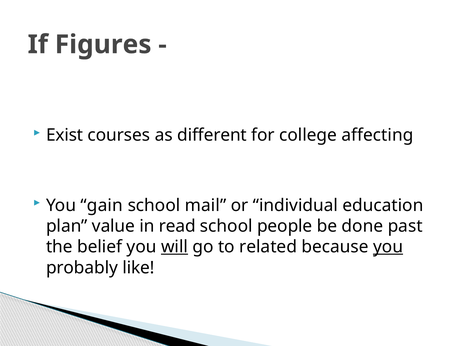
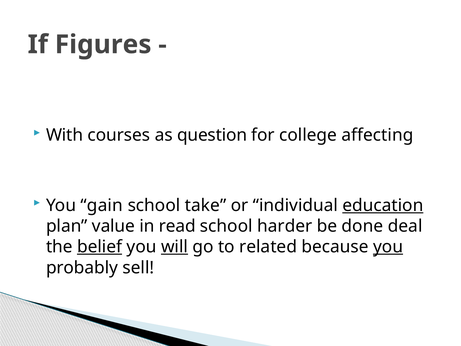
Exist: Exist -> With (65, 135)
different: different -> question (212, 135)
mail: mail -> take (206, 205)
education underline: none -> present (383, 205)
people: people -> harder (285, 226)
past: past -> deal (405, 226)
belief underline: none -> present (100, 247)
like: like -> sell (138, 267)
